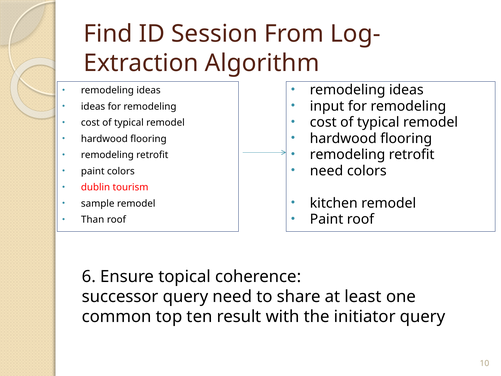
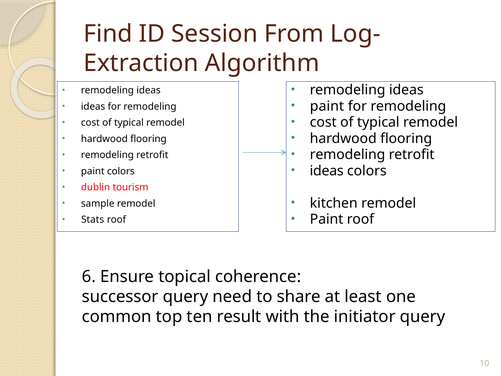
input: input -> paint (327, 106)
need: need -> ideas (327, 171)
Than: Than -> Stats (93, 220)
